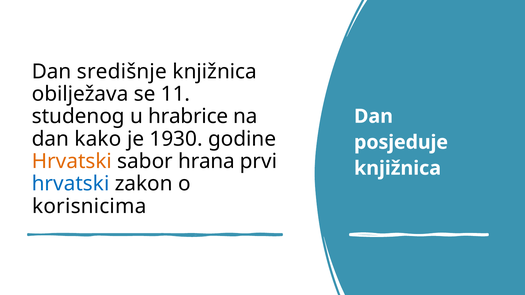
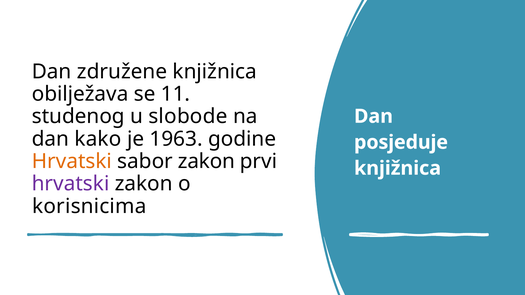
središnje: središnje -> združene (122, 72)
hrabrice: hrabrice -> slobode (188, 117)
1930: 1930 -> 1963 (176, 139)
sabor hrana: hrana -> zakon (206, 161)
hrvatski colour: blue -> purple (71, 184)
